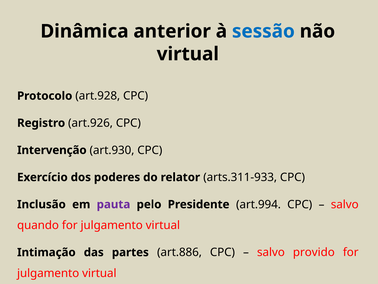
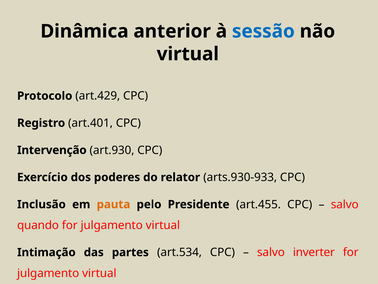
art.928: art.928 -> art.429 (98, 96)
art.926: art.926 -> art.401 (90, 123)
arts.311-933: arts.311-933 -> arts.930-933 (240, 177)
pauta colour: purple -> orange (113, 204)
art.994: art.994 -> art.455 (258, 204)
art.886: art.886 -> art.534 (179, 252)
provido: provido -> inverter (314, 252)
